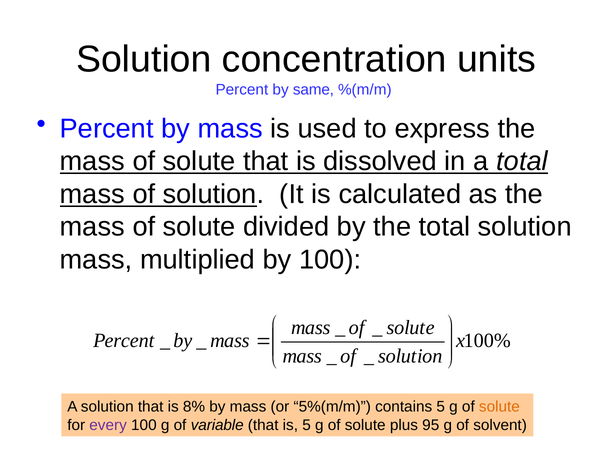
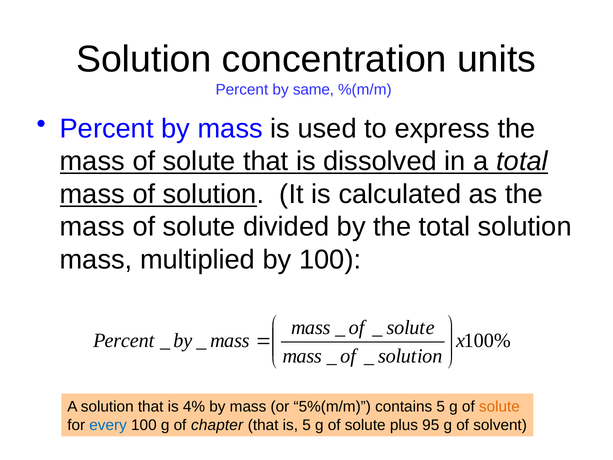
8%: 8% -> 4% (194, 407)
every colour: purple -> blue (108, 425)
variable: variable -> chapter (217, 425)
